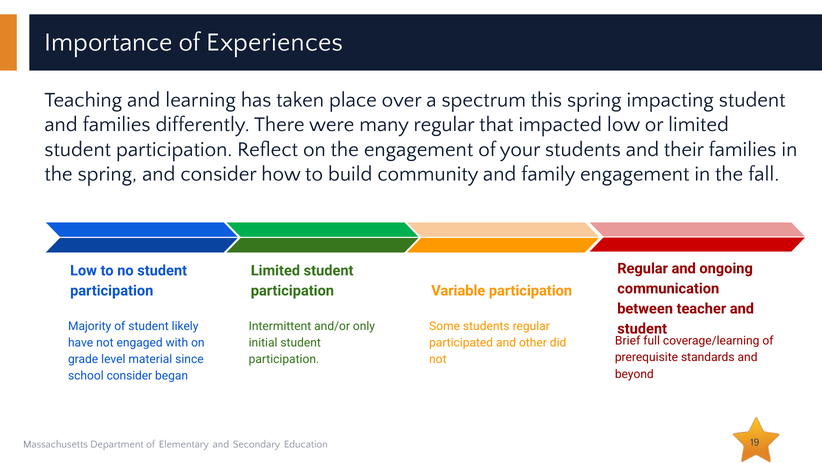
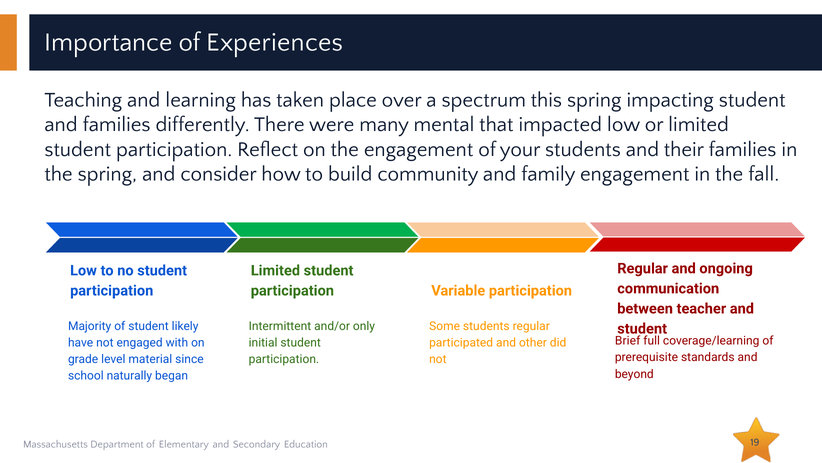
many regular: regular -> mental (444, 124)
school consider: consider -> naturally (129, 375)
